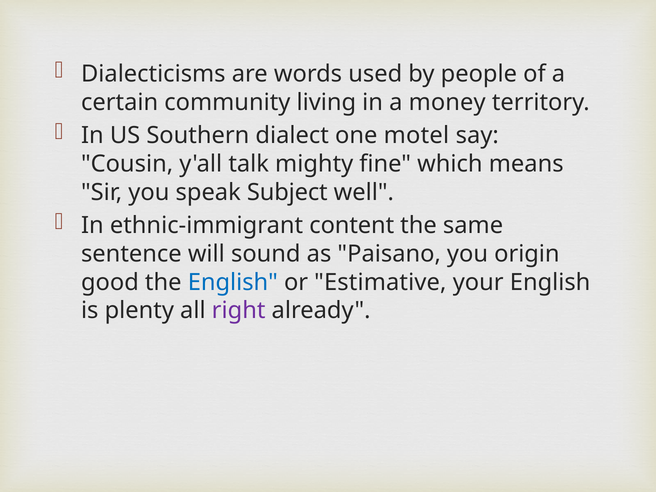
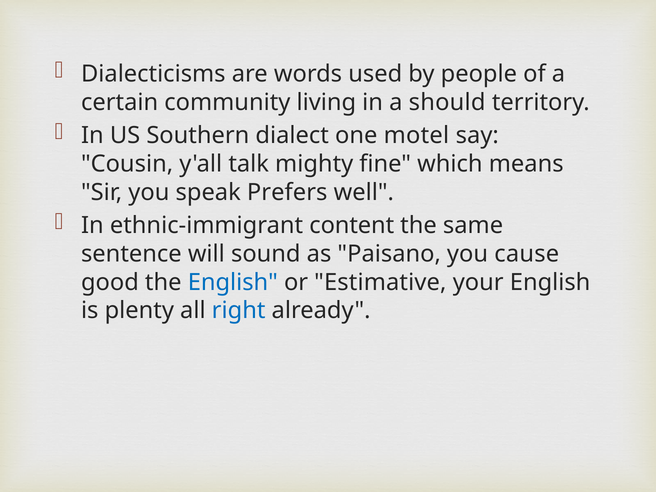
money: money -> should (447, 102)
Subject: Subject -> Prefers (287, 192)
origin: origin -> cause (527, 254)
right colour: purple -> blue (239, 311)
